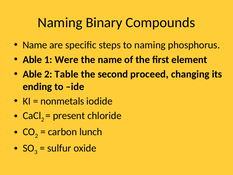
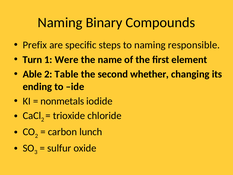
Name: Name -> Prefix (35, 45)
phosphorus: phosphorus -> responsible (194, 45)
Able: Able -> Turn (32, 60)
proceed: proceed -> whether (150, 74)
present: present -> trioxide (69, 115)
